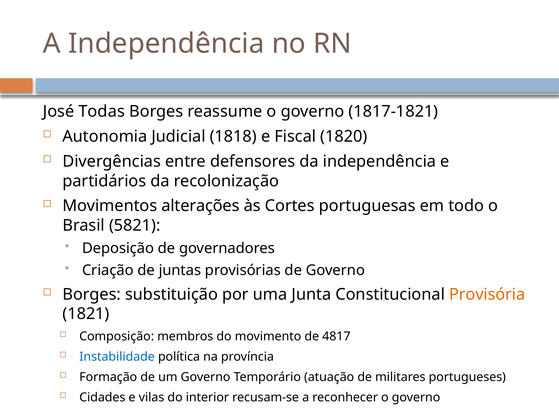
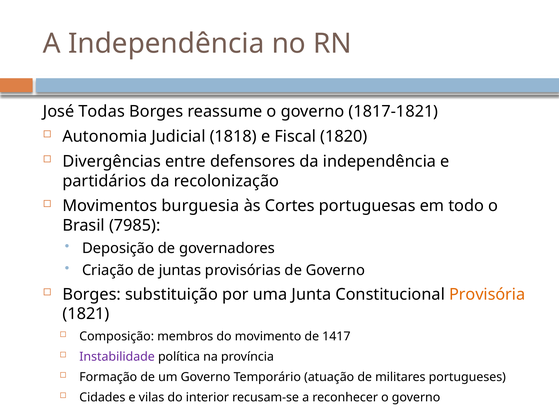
alterações: alterações -> burguesia (200, 206)
5821: 5821 -> 7985 (135, 226)
4817: 4817 -> 1417 (336, 337)
Instabilidade colour: blue -> purple (117, 357)
